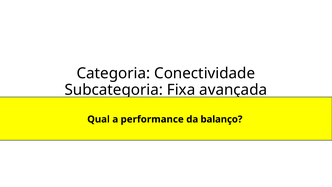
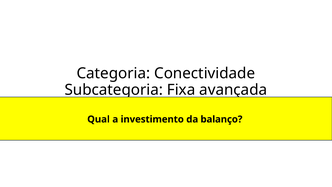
performance: performance -> investimento (152, 119)
